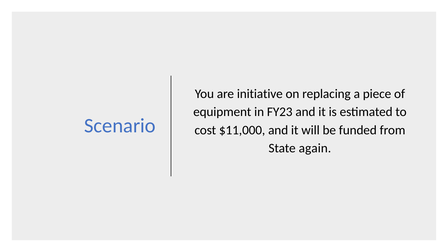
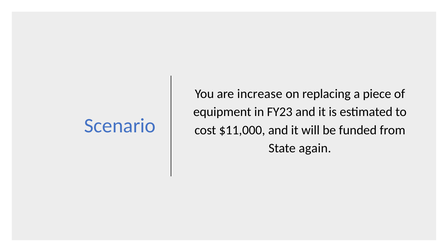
initiative: initiative -> increase (260, 94)
